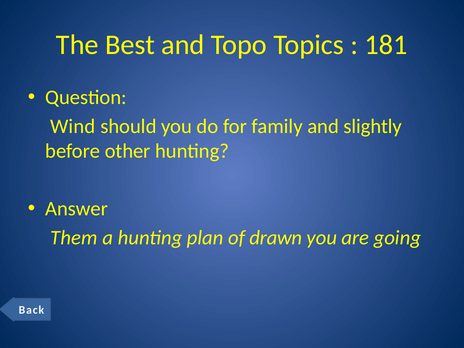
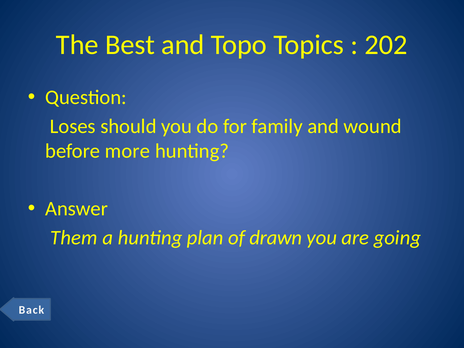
181: 181 -> 202 (386, 45)
Wind: Wind -> Loses (73, 126)
slightly: slightly -> wound (373, 126)
other: other -> more (127, 151)
